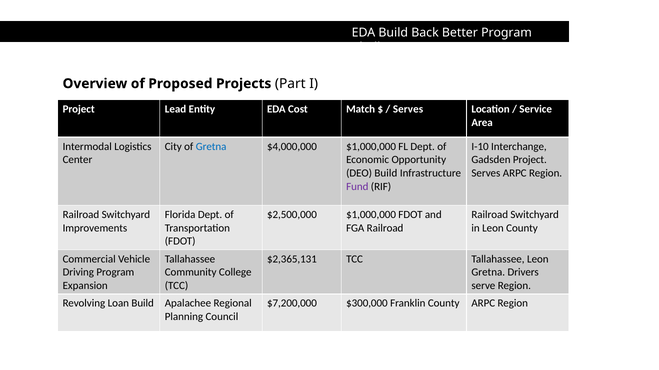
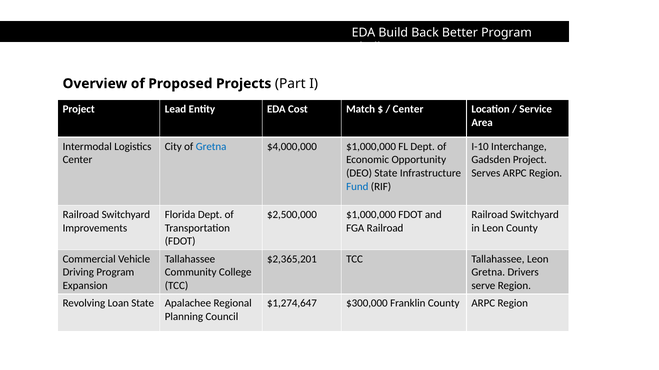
Serves: Serves -> Center (408, 109)
DEO Build: Build -> State (386, 174)
Fund colour: purple -> blue (357, 187)
$2,365,131: $2,365,131 -> $2,365,201 (292, 259)
Loan Build: Build -> State (143, 304)
$7,200,000: $7,200,000 -> $1,274,647 (292, 304)
